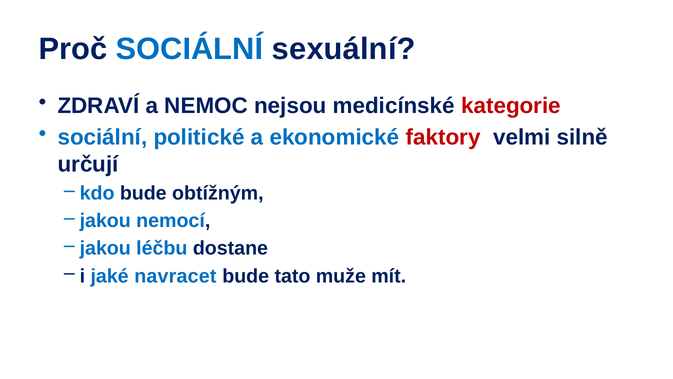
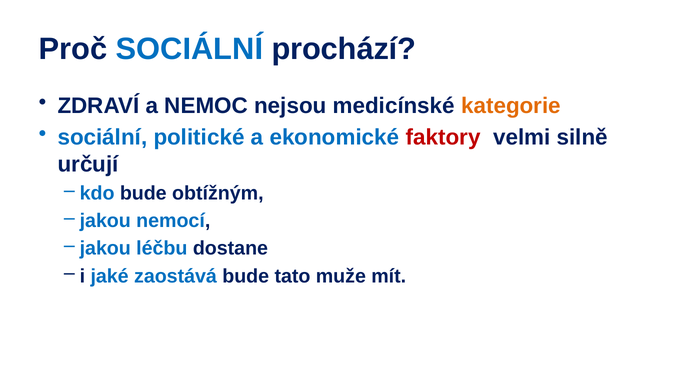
sexuální: sexuální -> prochází (344, 49)
kategorie colour: red -> orange (511, 106)
navracet: navracet -> zaostává (175, 276)
